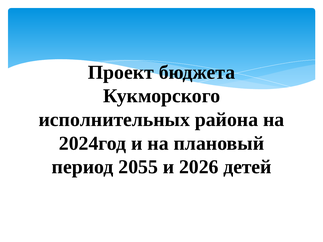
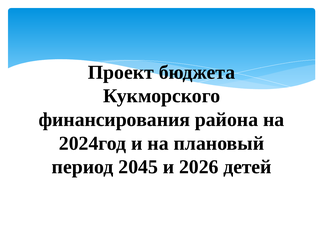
исполнительных: исполнительных -> финансирования (114, 120)
2055: 2055 -> 2045 (138, 167)
